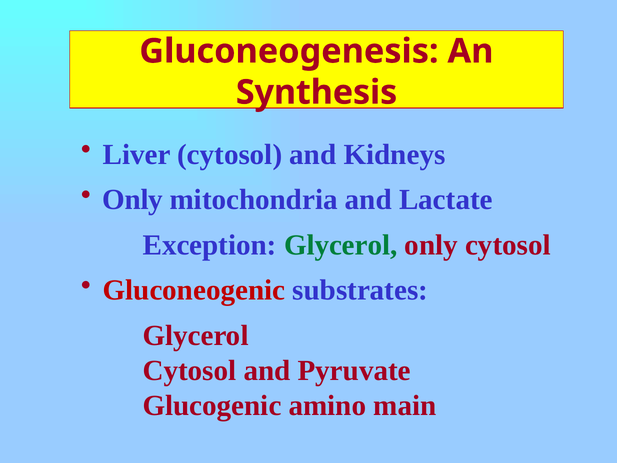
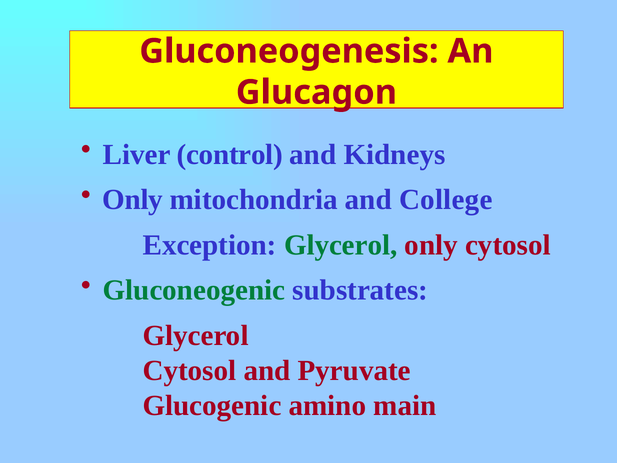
Synthesis: Synthesis -> Glucagon (316, 92)
Liver cytosol: cytosol -> control (230, 154)
Lactate: Lactate -> College (446, 200)
Gluconeogenic colour: red -> green (194, 290)
